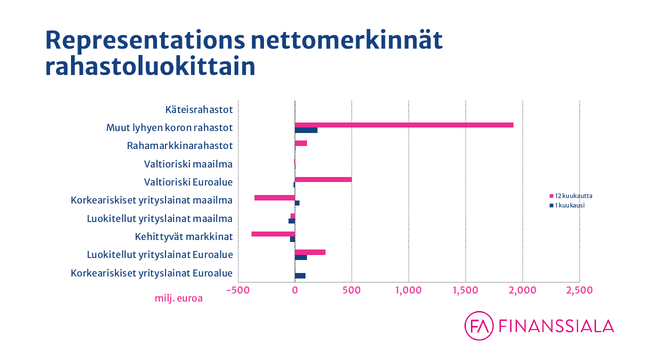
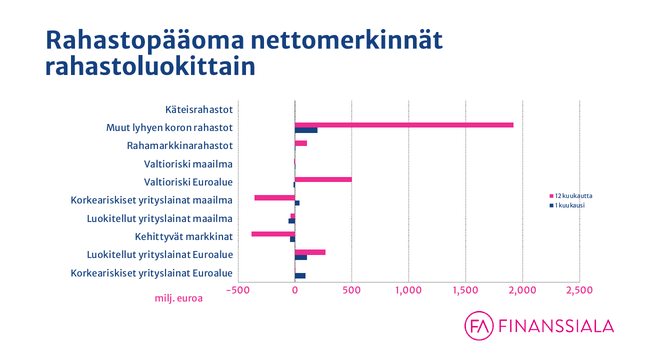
Representations: Representations -> Rahastopääoma (145, 41)
